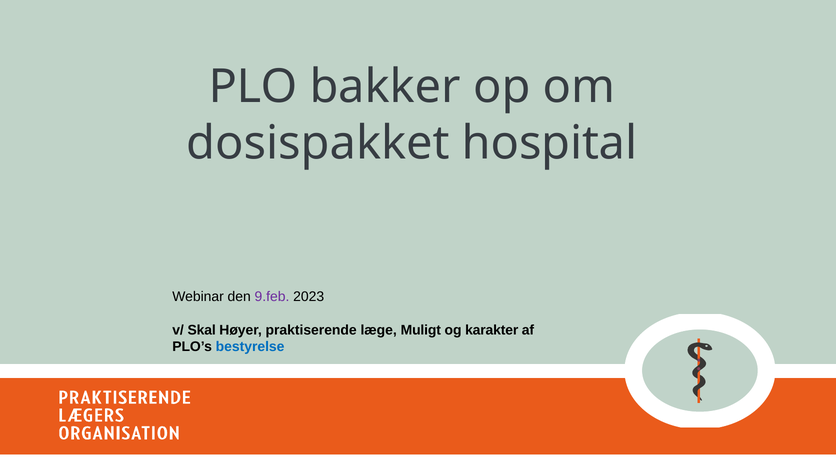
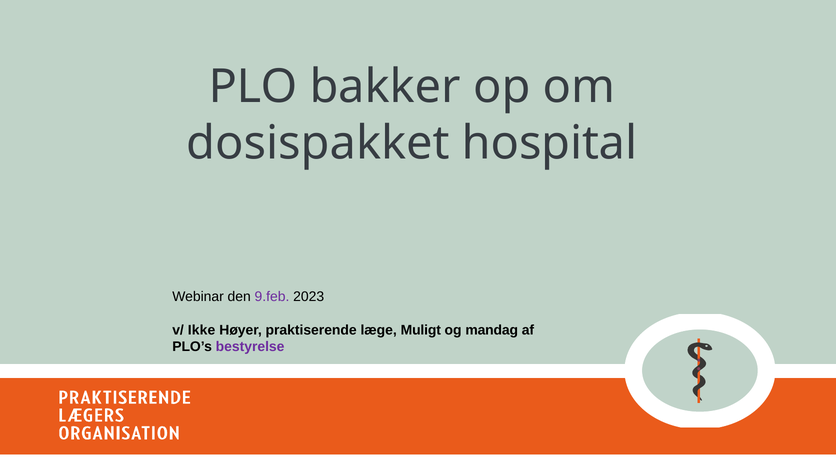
Skal: Skal -> Ikke (202, 330)
karakter: karakter -> mandag (492, 330)
bestyrelse colour: blue -> purple (250, 347)
